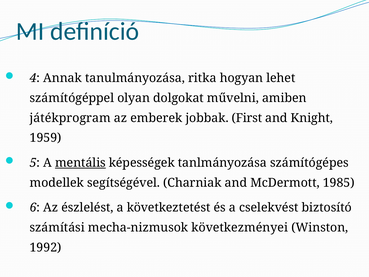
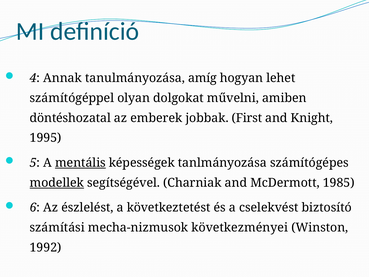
ritka: ritka -> amíg (202, 78)
játékprogram: játékprogram -> döntéshozatal (70, 118)
1959: 1959 -> 1995 (46, 138)
modellek underline: none -> present (57, 183)
